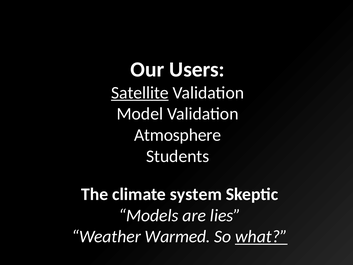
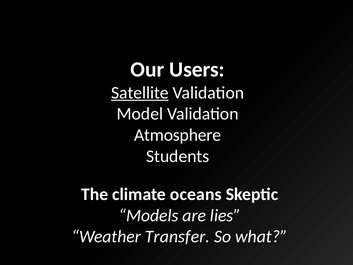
system: system -> oceans (196, 194)
Warmed: Warmed -> Transfer (177, 236)
what underline: present -> none (261, 236)
